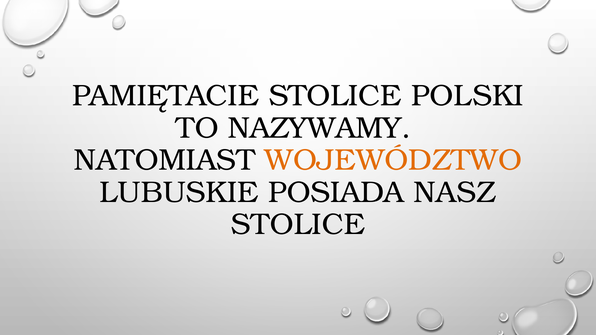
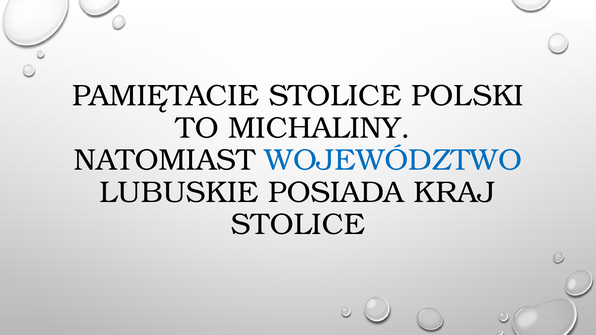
NAZYWAMY: NAZYWAMY -> MICHALINY (319, 128)
WOJEWÓDZTWO colour: orange -> blue (393, 160)
NASZ: NASZ -> KRAJ (455, 192)
